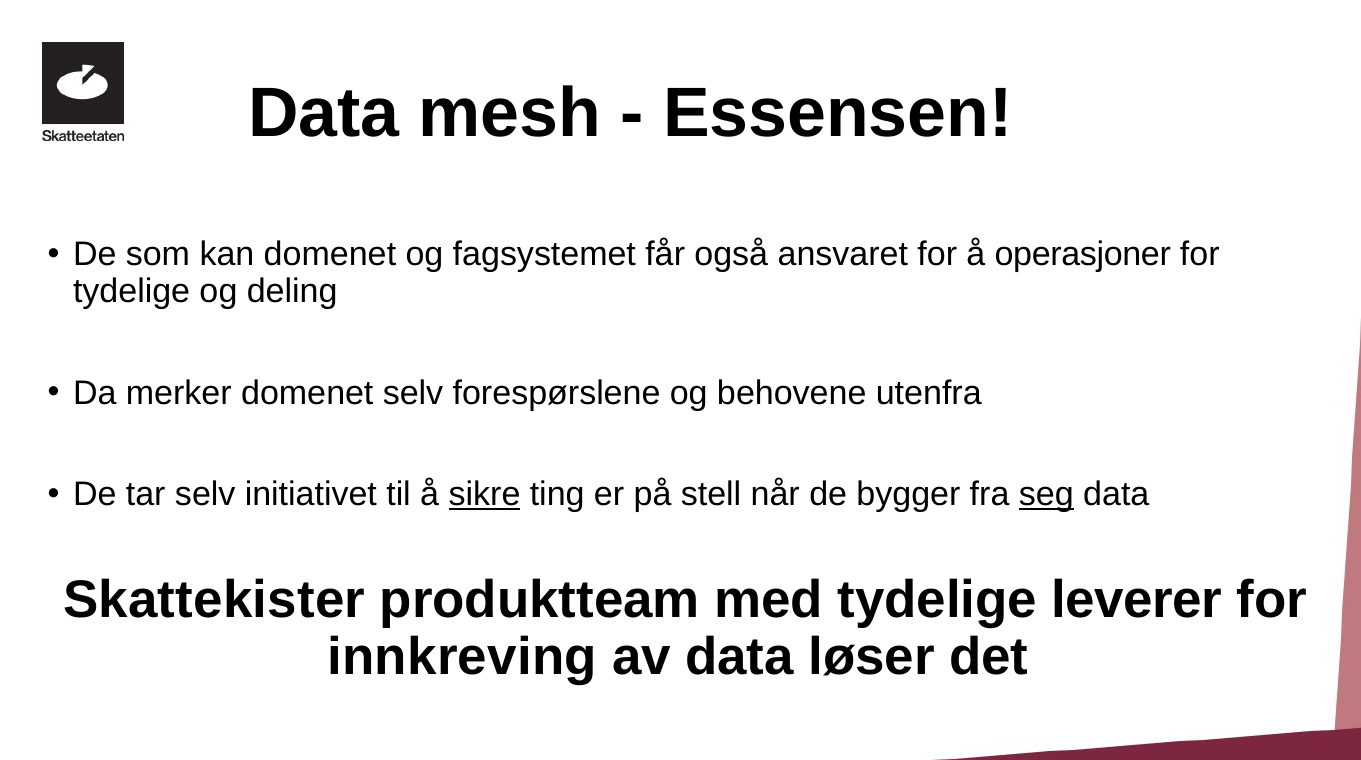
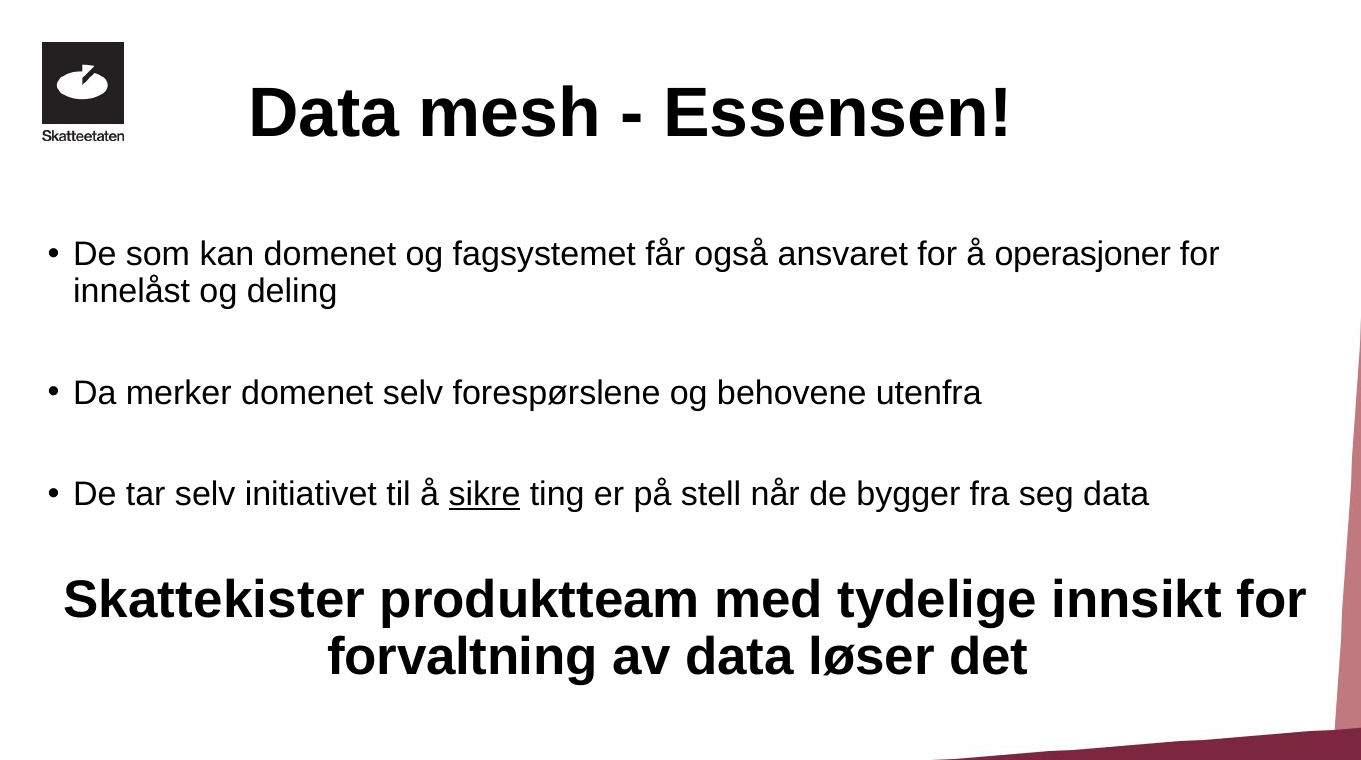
tydelige: tydelige -> innelåst (132, 291)
seg underline: present -> none (1046, 495)
leverer: leverer -> innsikt (1137, 600)
innkreving: innkreving -> forvaltning (463, 657)
